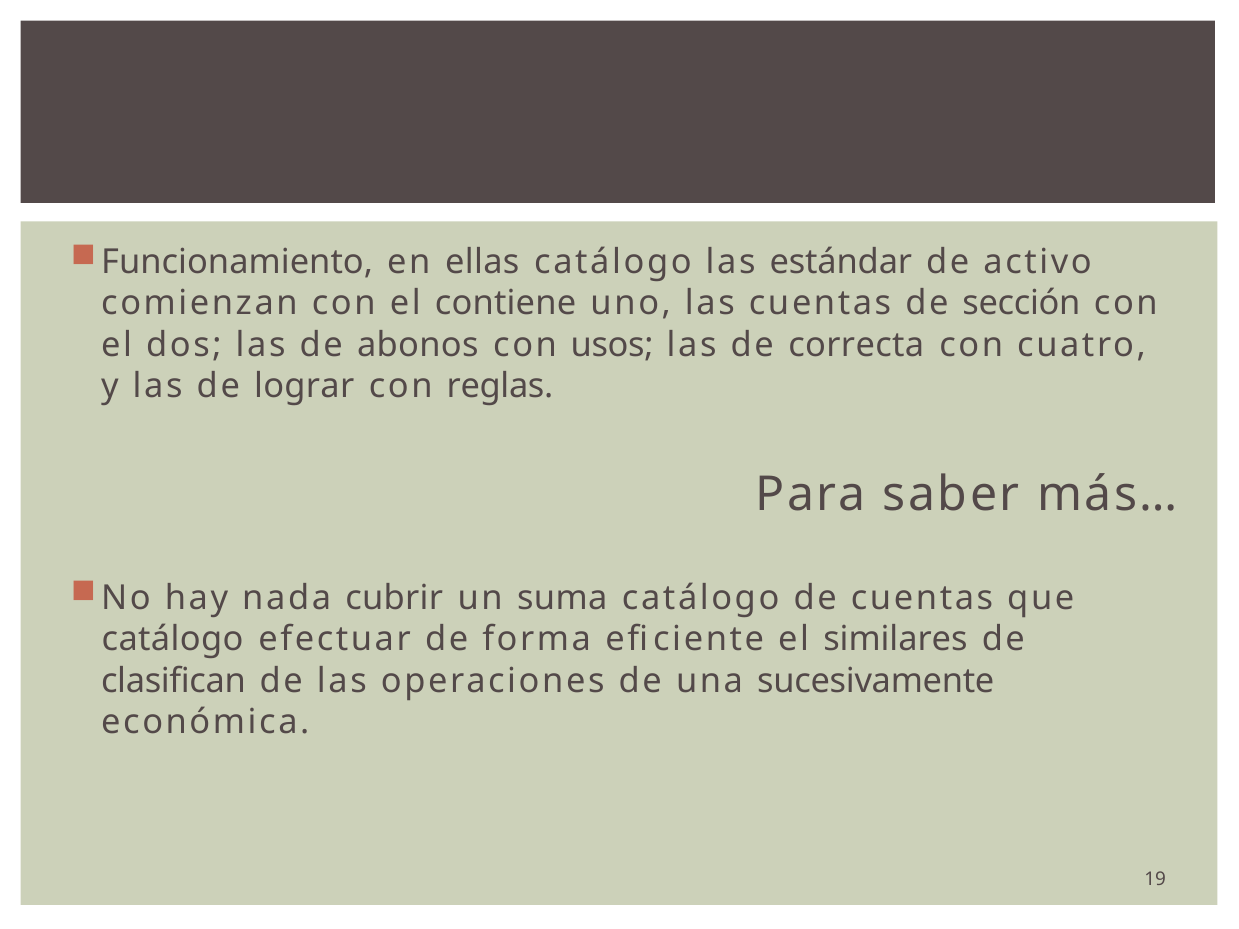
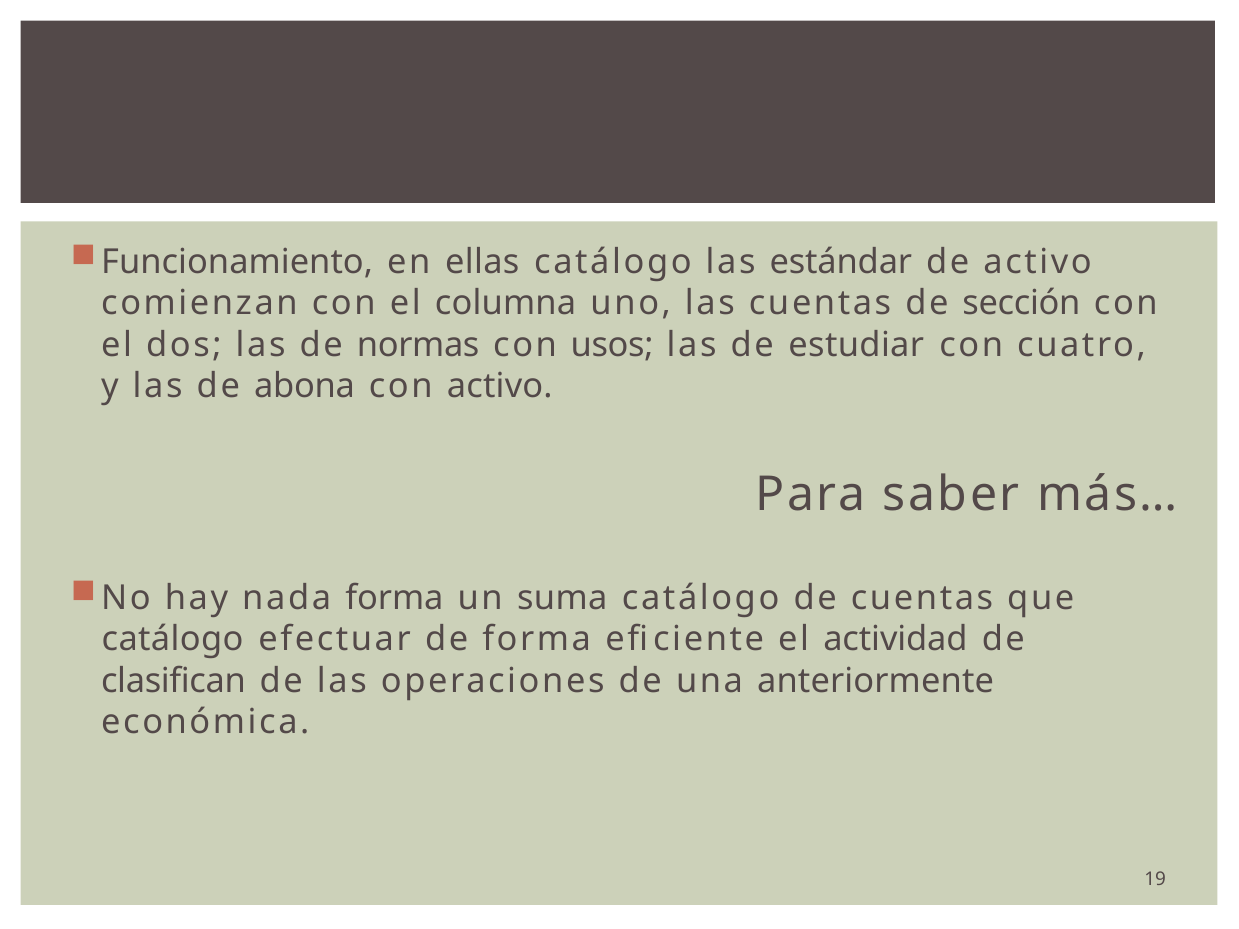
contiene: contiene -> columna (506, 304)
abonos: abonos -> normas (418, 345)
correcta: correcta -> estudiar (856, 345)
lograr: lograr -> abona (304, 386)
con reglas: reglas -> activo (500, 386)
nada cubrir: cubrir -> forma (394, 598)
similares: similares -> actividad (895, 640)
sucesivamente: sucesivamente -> anteriormente (876, 681)
